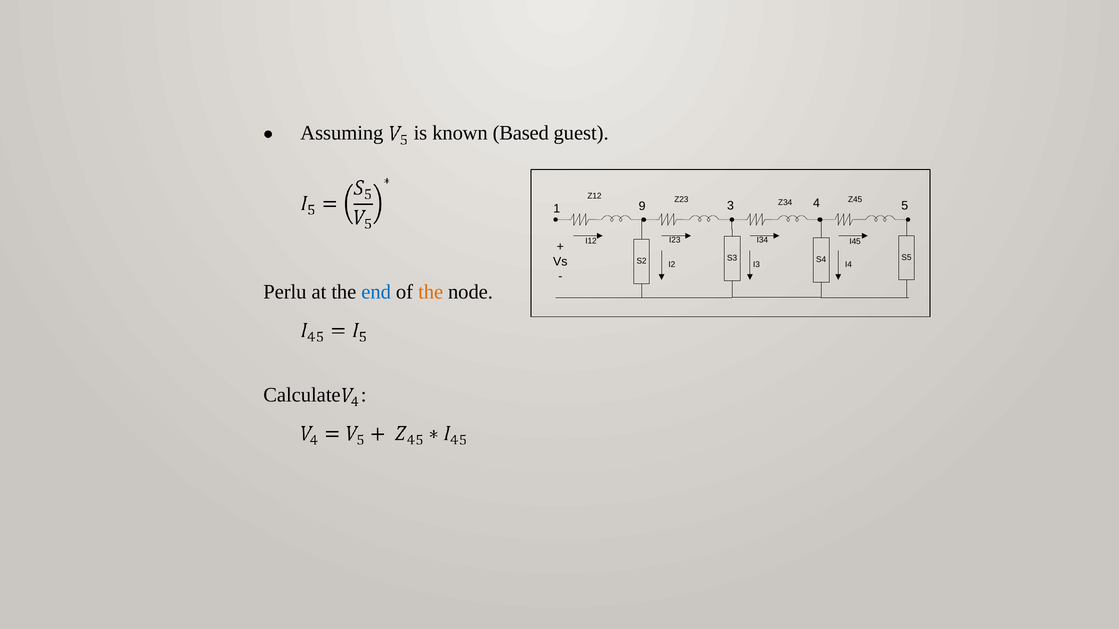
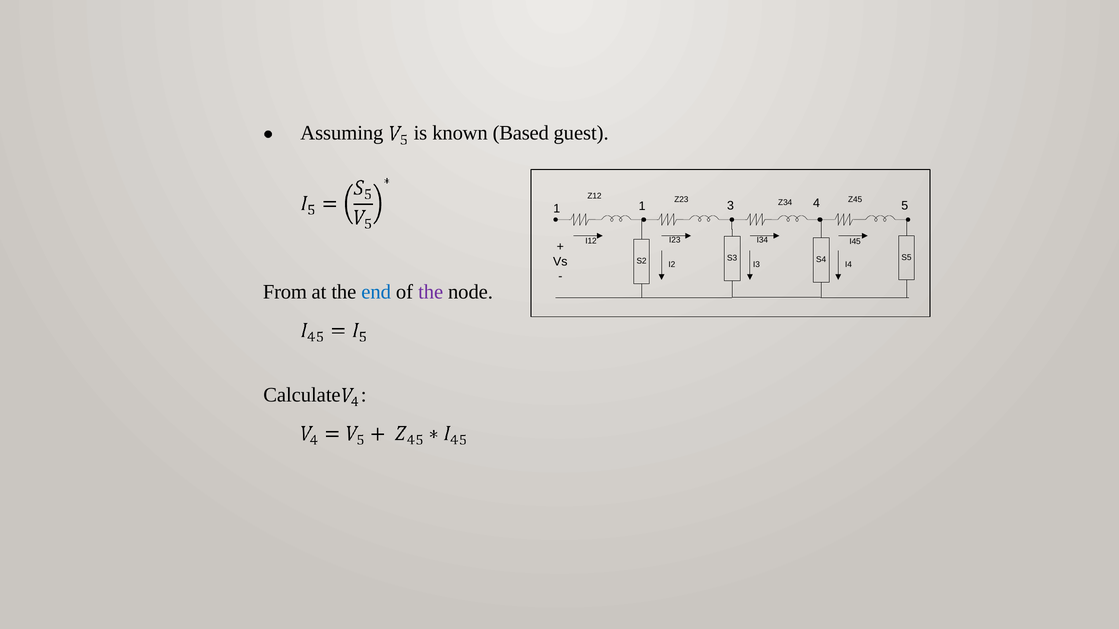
1 9: 9 -> 1 (642, 206)
Perlu: Perlu -> From (285, 292)
the colour: orange -> purple (431, 292)
